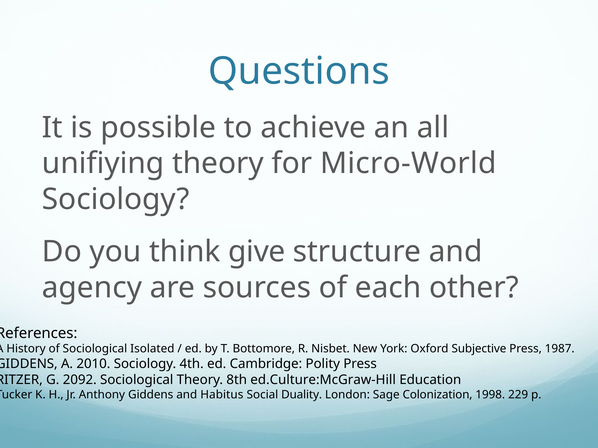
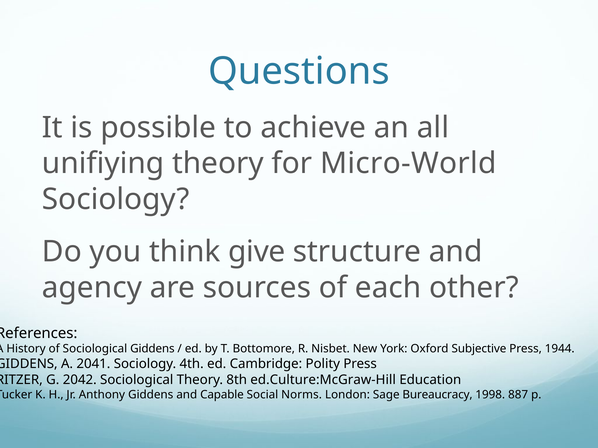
Sociological Isolated: Isolated -> Giddens (152, 349)
1987: 1987 -> 1944 (560, 349)
2010: 2010 -> 2041 (93, 364)
2092: 2092 -> 2042 (80, 380)
Habitus: Habitus -> Capable (222, 395)
Duality: Duality -> Norms (302, 395)
Colonization: Colonization -> Bureaucracy (438, 395)
229: 229 -> 887 (518, 395)
